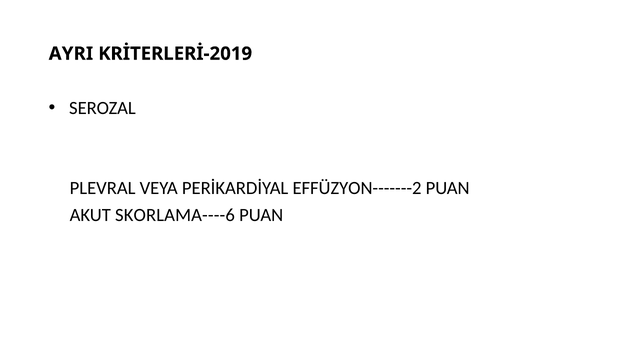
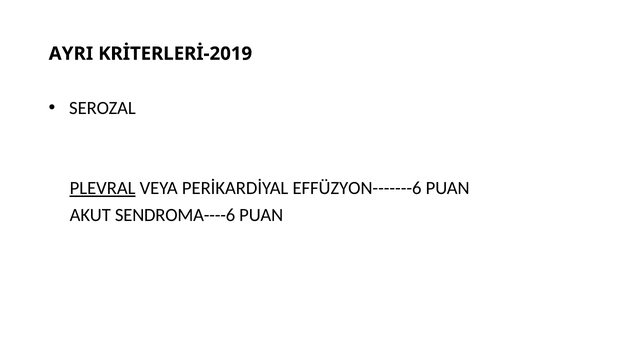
PLEVRAL underline: none -> present (103, 188)
EFFÜZYON-------2: EFFÜZYON-------2 -> EFFÜZYON-------6 (357, 188)
SKORLAMA----6: SKORLAMA----6 -> SENDROMA----6 (175, 215)
